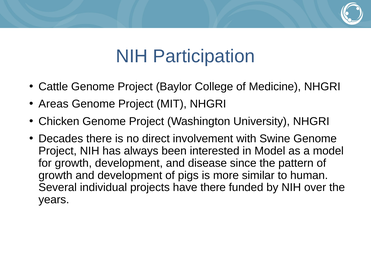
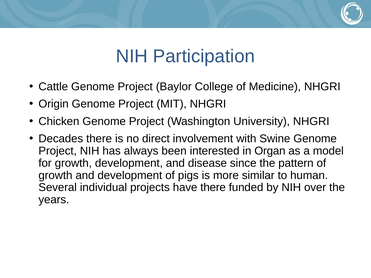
Areas: Areas -> Origin (54, 104)
in Model: Model -> Organ (270, 151)
